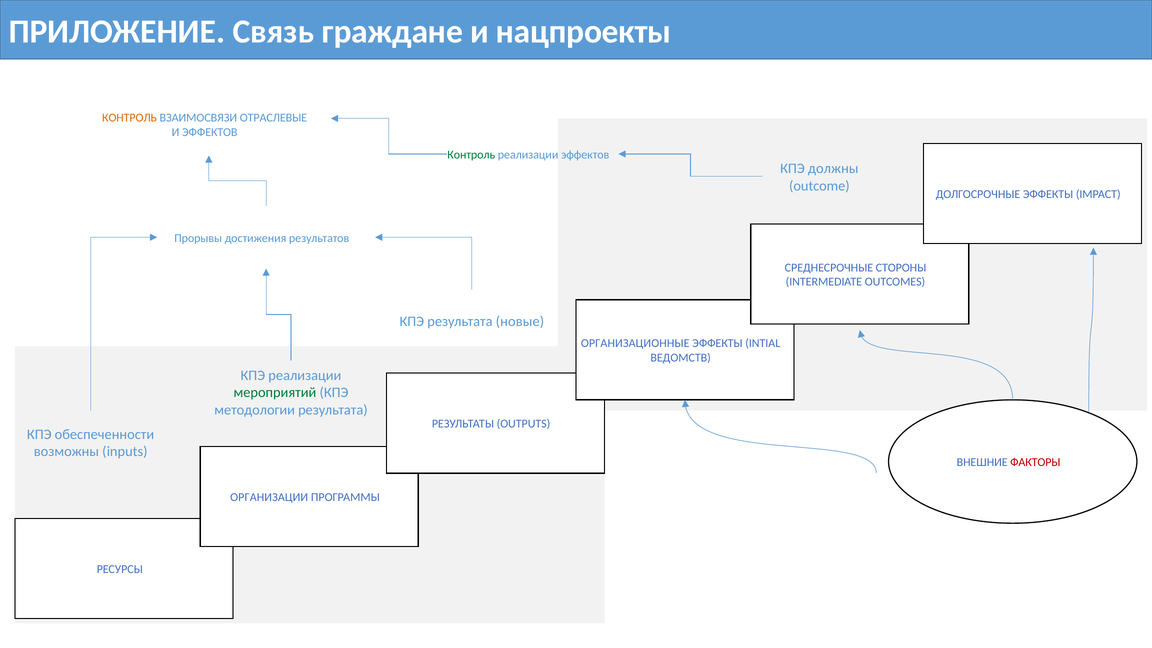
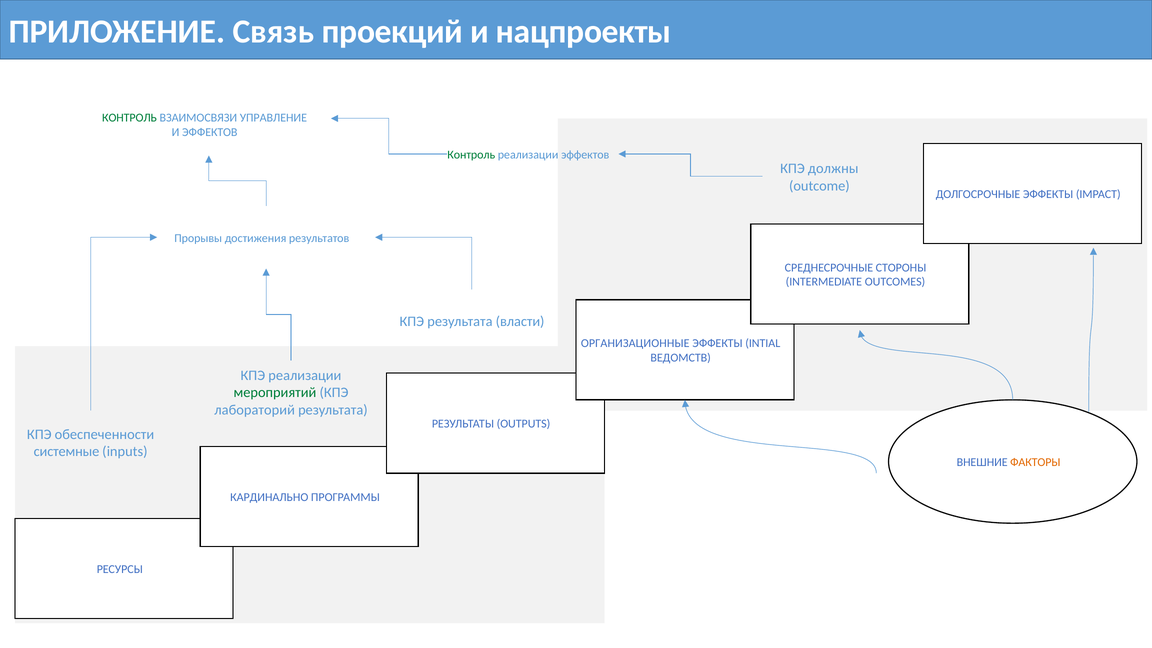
граждане: граждане -> проекций (392, 32)
КОНТРОЛЬ colour: orange -> green (130, 118)
ОТРАСЛЕВЫЕ: ОТРАСЛЕВЫЕ -> УПРАВЛЕНИЕ (273, 118)
новые: новые -> власти (520, 322)
методологии: методологии -> лабораторий (255, 410)
возможны: возможны -> системные (67, 452)
ФАКТОРЫ colour: red -> orange (1035, 462)
ОРГАНИЗАЦИИ: ОРГАНИЗАЦИИ -> КАРДИНАЛЬНО (269, 497)
